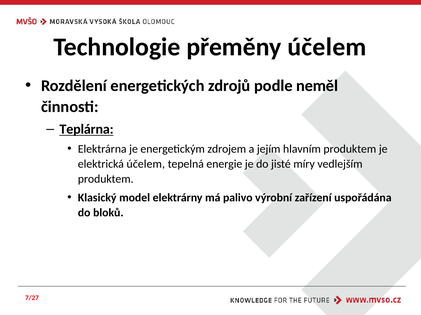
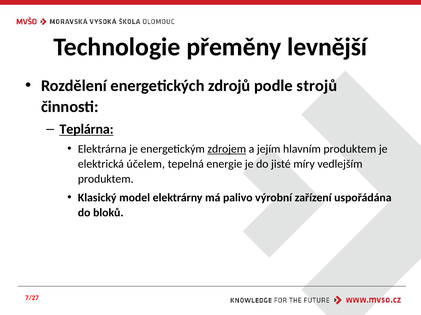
přeměny účelem: účelem -> levnější (327, 47)
neměl: neměl -> strojů (317, 86)
zdrojem underline: none -> present (227, 149)
